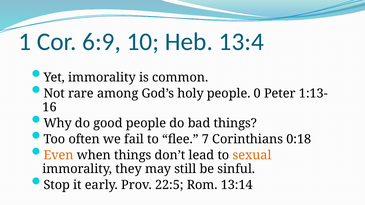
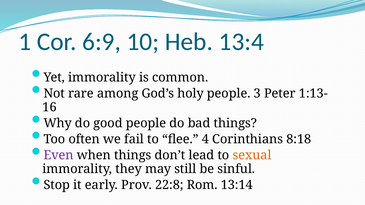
0: 0 -> 3 (257, 94)
7: 7 -> 4 (205, 139)
0:18: 0:18 -> 8:18 (299, 139)
Even colour: orange -> purple (59, 155)
22:5: 22:5 -> 22:8 (169, 185)
